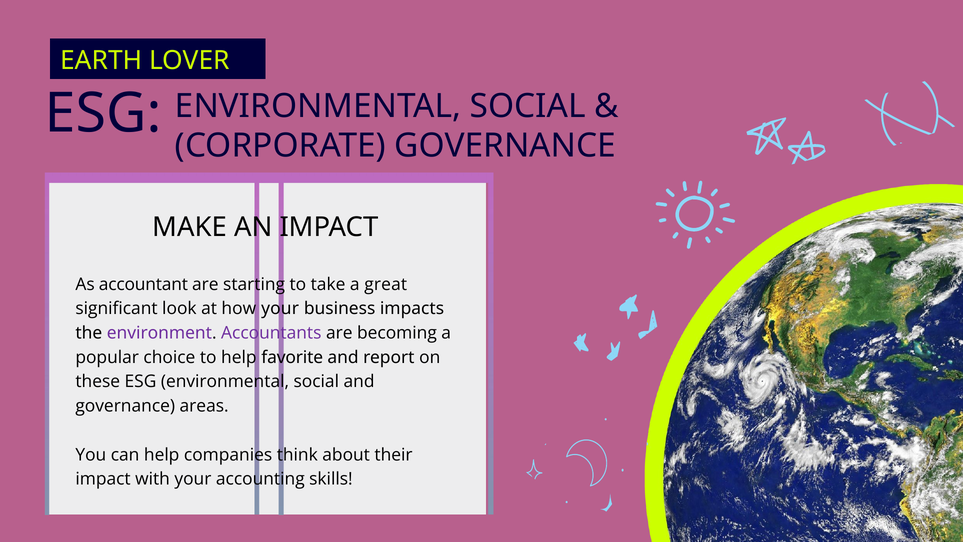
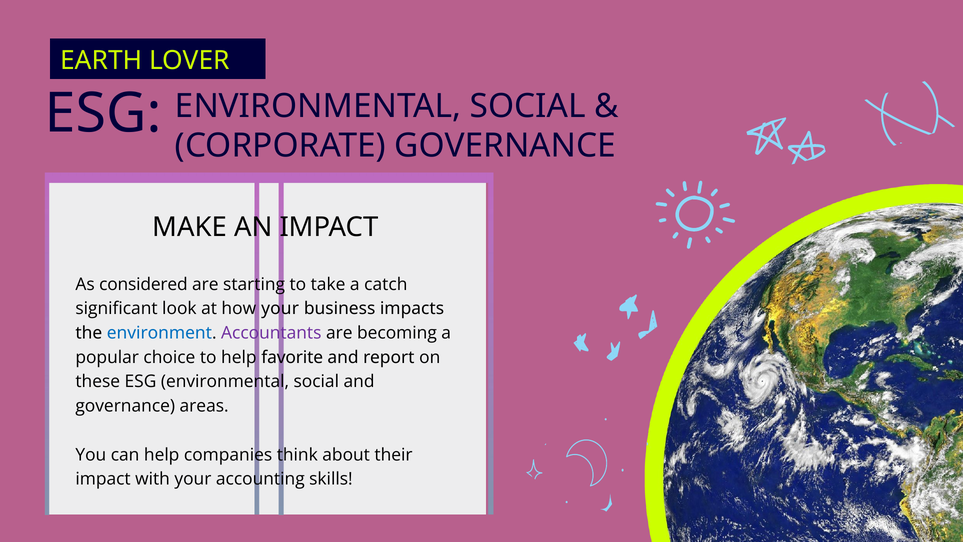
accountant: accountant -> considered (143, 284)
great: great -> catch (386, 284)
environment colour: purple -> blue (159, 333)
